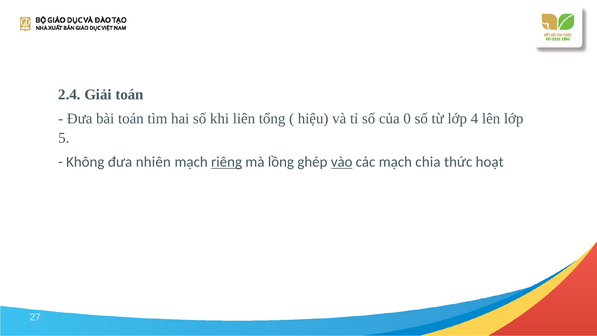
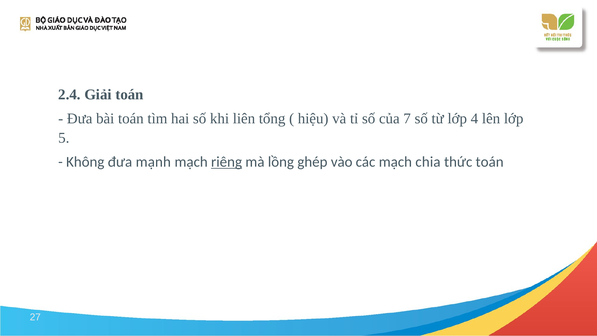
0: 0 -> 7 (407, 119)
nhiên: nhiên -> mạnh (153, 162)
vào underline: present -> none (342, 162)
thức hoạt: hoạt -> toán (490, 162)
